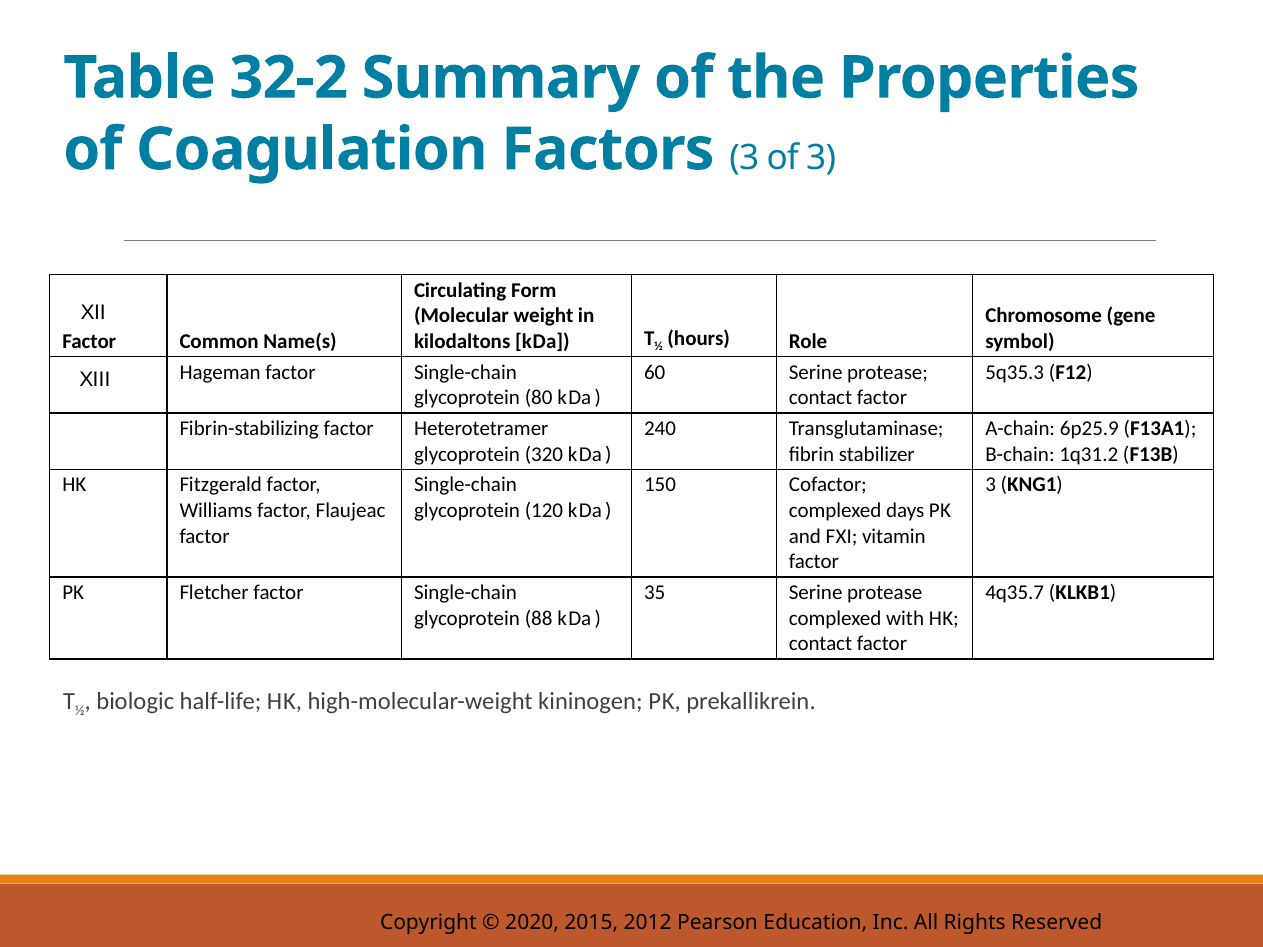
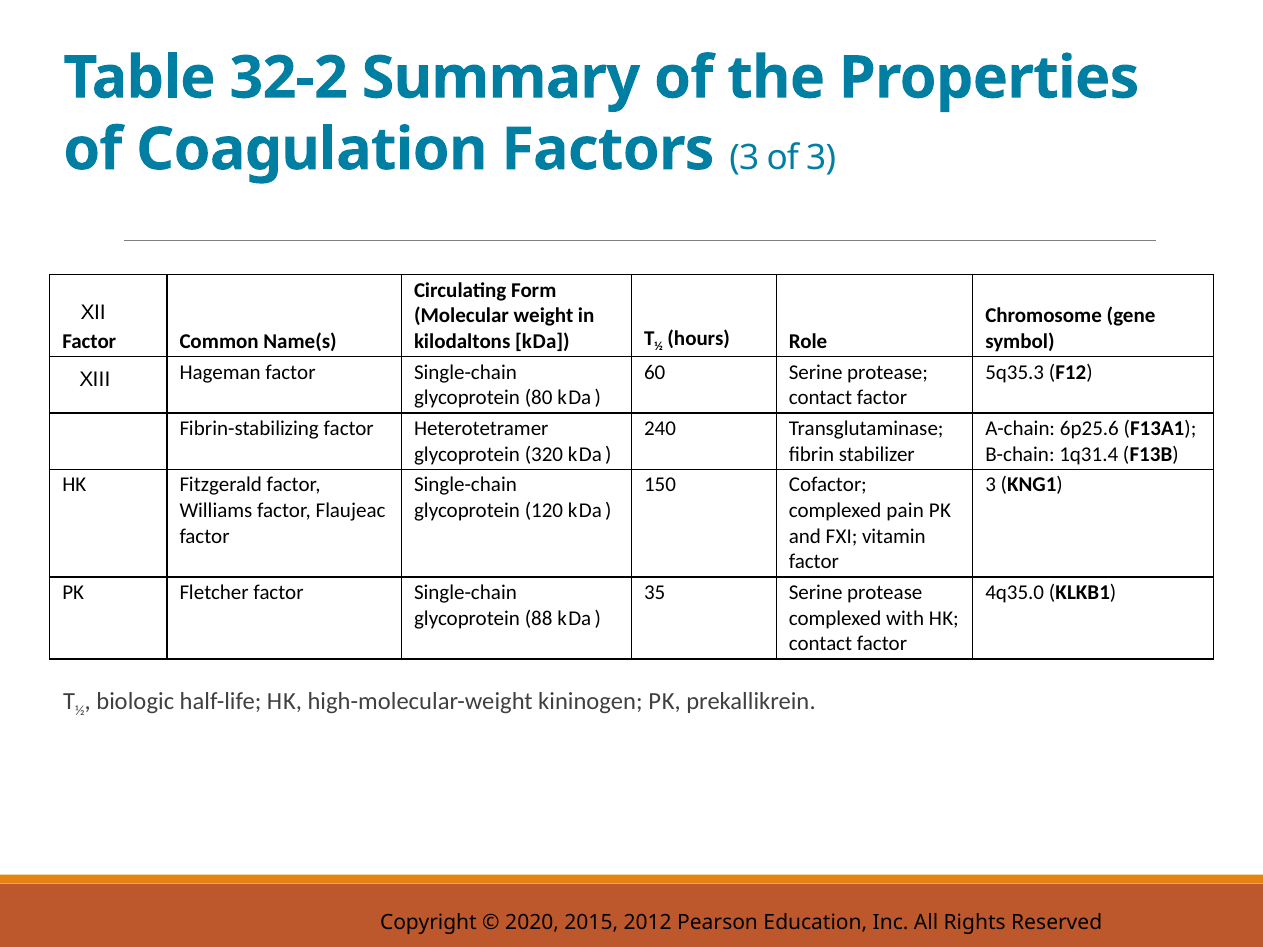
6p25.9: 6p25.9 -> 6p25.6 (1089, 429)
1q31.2: 1q31.2 -> 1q31.4 (1089, 454)
days: days -> pain (905, 511)
4q35.7: 4q35.7 -> 4q35.0 (1015, 593)
